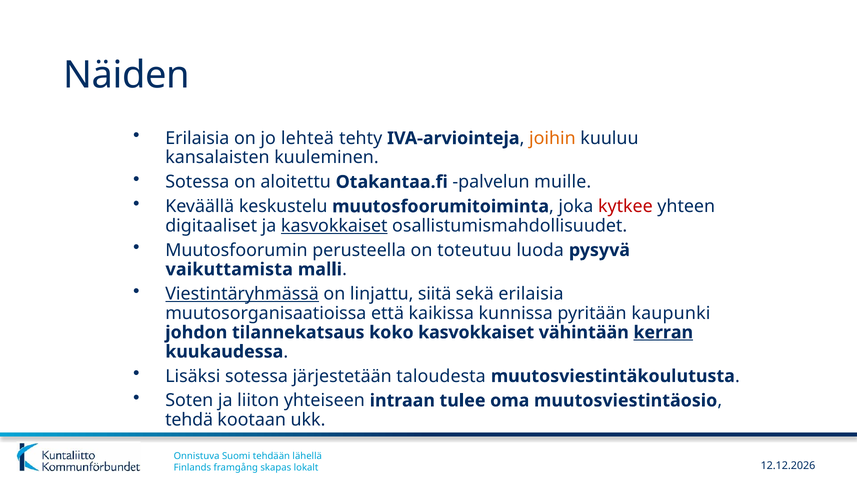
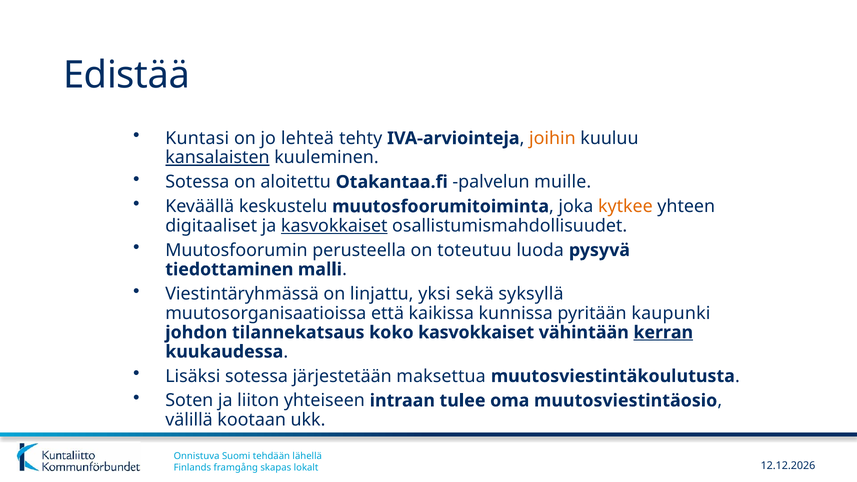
Näiden: Näiden -> Edistää (127, 75)
Erilaisia: Erilaisia -> Kuntasi (197, 138)
kansalaisten underline: none -> present (217, 158)
kytkee colour: red -> orange (625, 206)
vaikuttamista: vaikuttamista -> tiedottaminen (229, 269)
Viestintäryhmässä underline: present -> none (242, 294)
siitä: siitä -> yksi (434, 294)
sekä erilaisia: erilaisia -> syksyllä (531, 294)
taloudesta: taloudesta -> maksettua (441, 376)
tehdä: tehdä -> välillä (189, 420)
